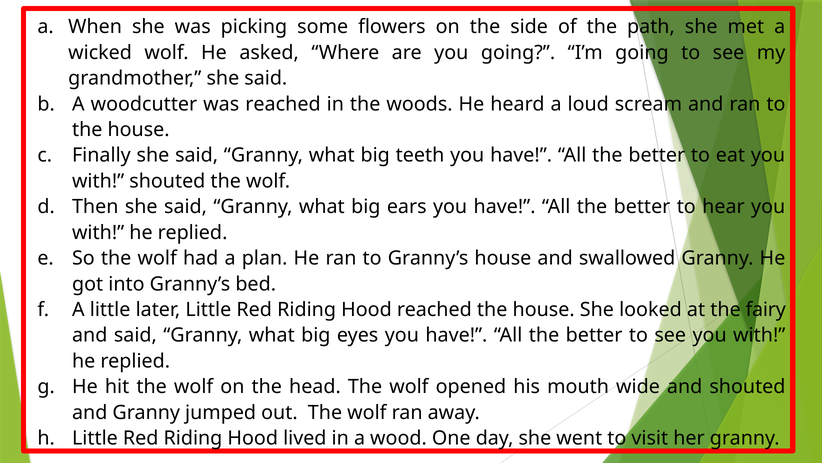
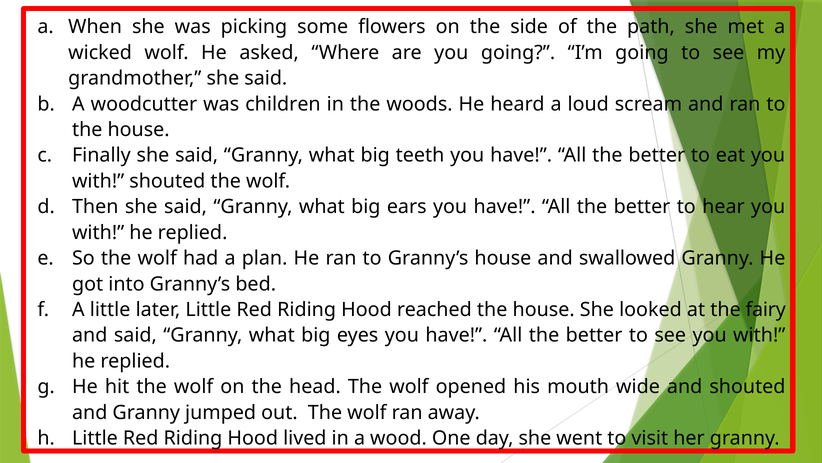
was reached: reached -> children (283, 104)
